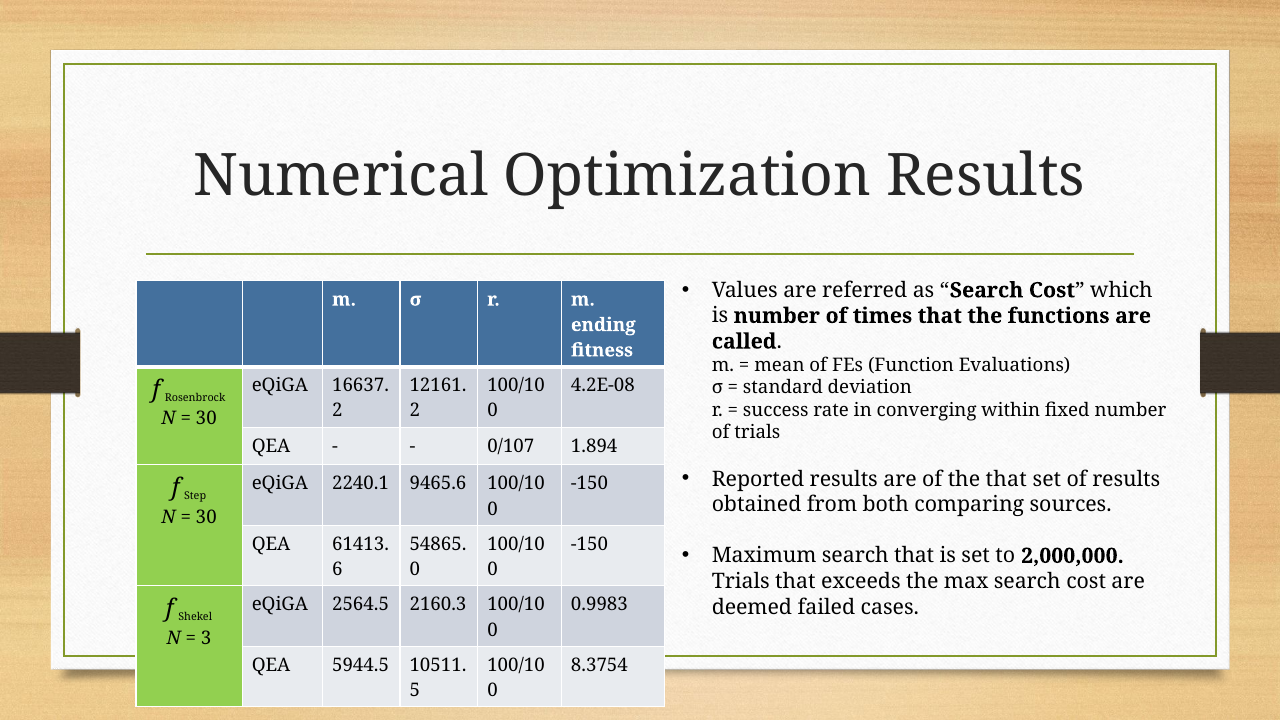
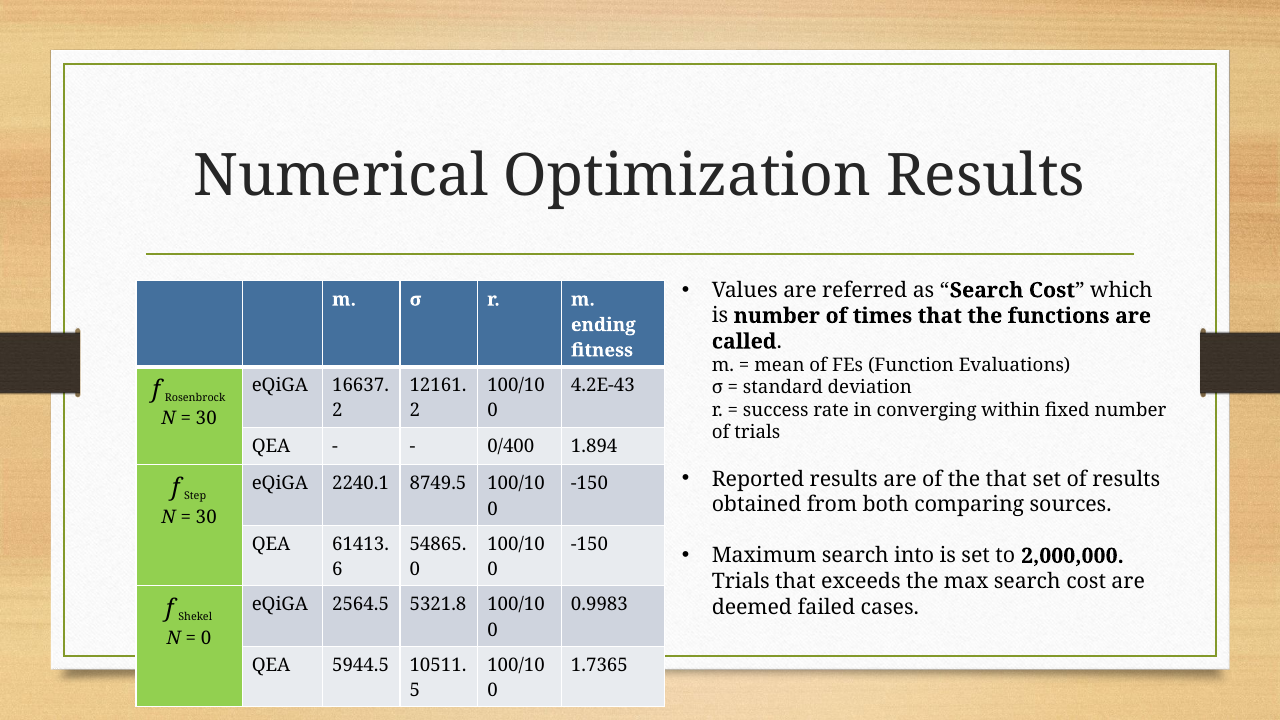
4.2E-08: 4.2E-08 -> 4.2E-43 (603, 385)
0/107: 0/107 -> 0/400 (511, 446)
9465.6: 9465.6 -> 8749.5 (438, 483)
search that: that -> into (914, 556)
2160.3: 2160.3 -> 5321.8 (438, 604)
3: 3 -> 0 (206, 638)
8.3754: 8.3754 -> 1.7365 (599, 665)
